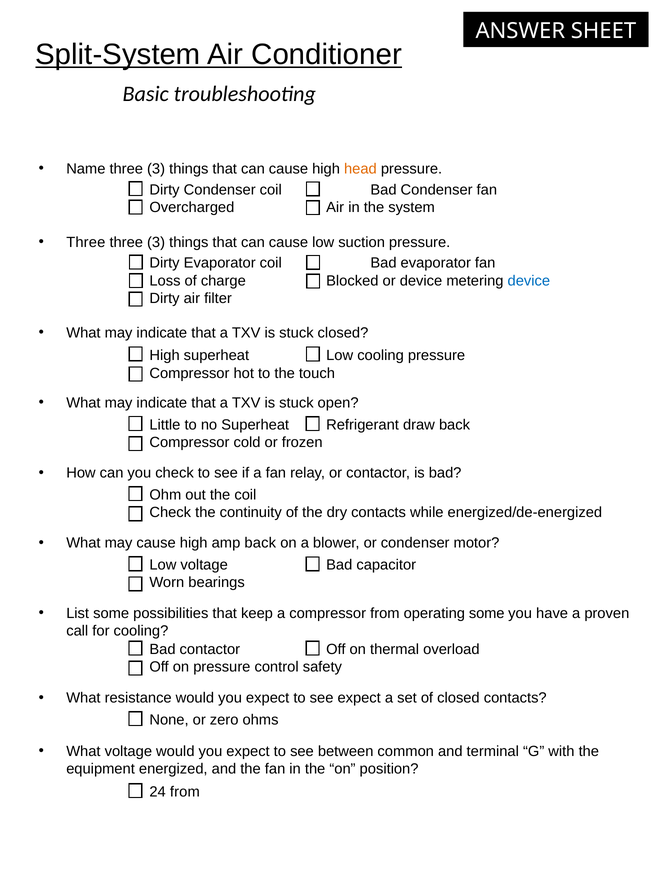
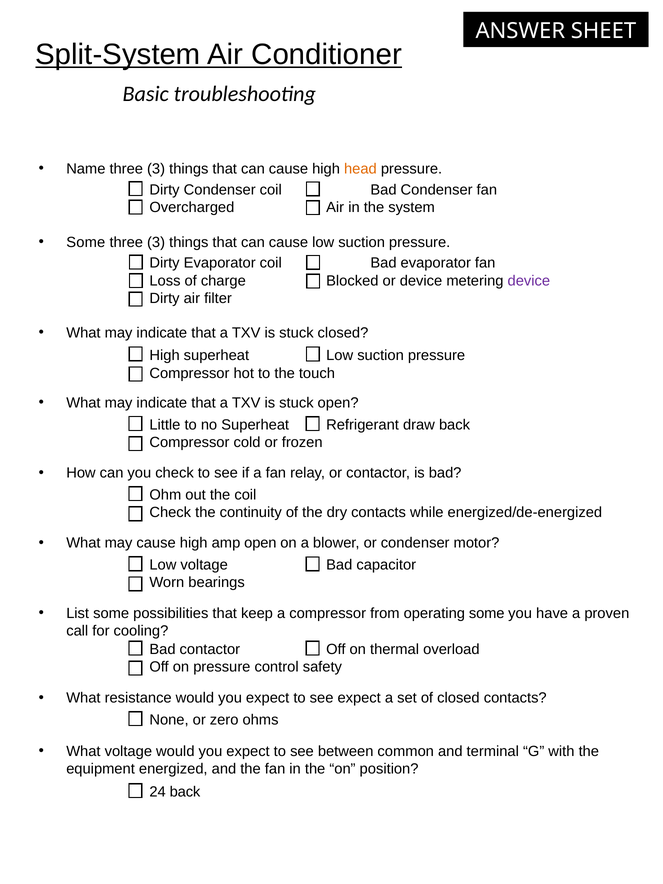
Three: Three -> Some (86, 242)
device colour: blue -> purple (529, 281)
superheat Low cooling: cooling -> suction (381, 355)
amp back: back -> open (260, 543)
24 from: from -> back (185, 792)
